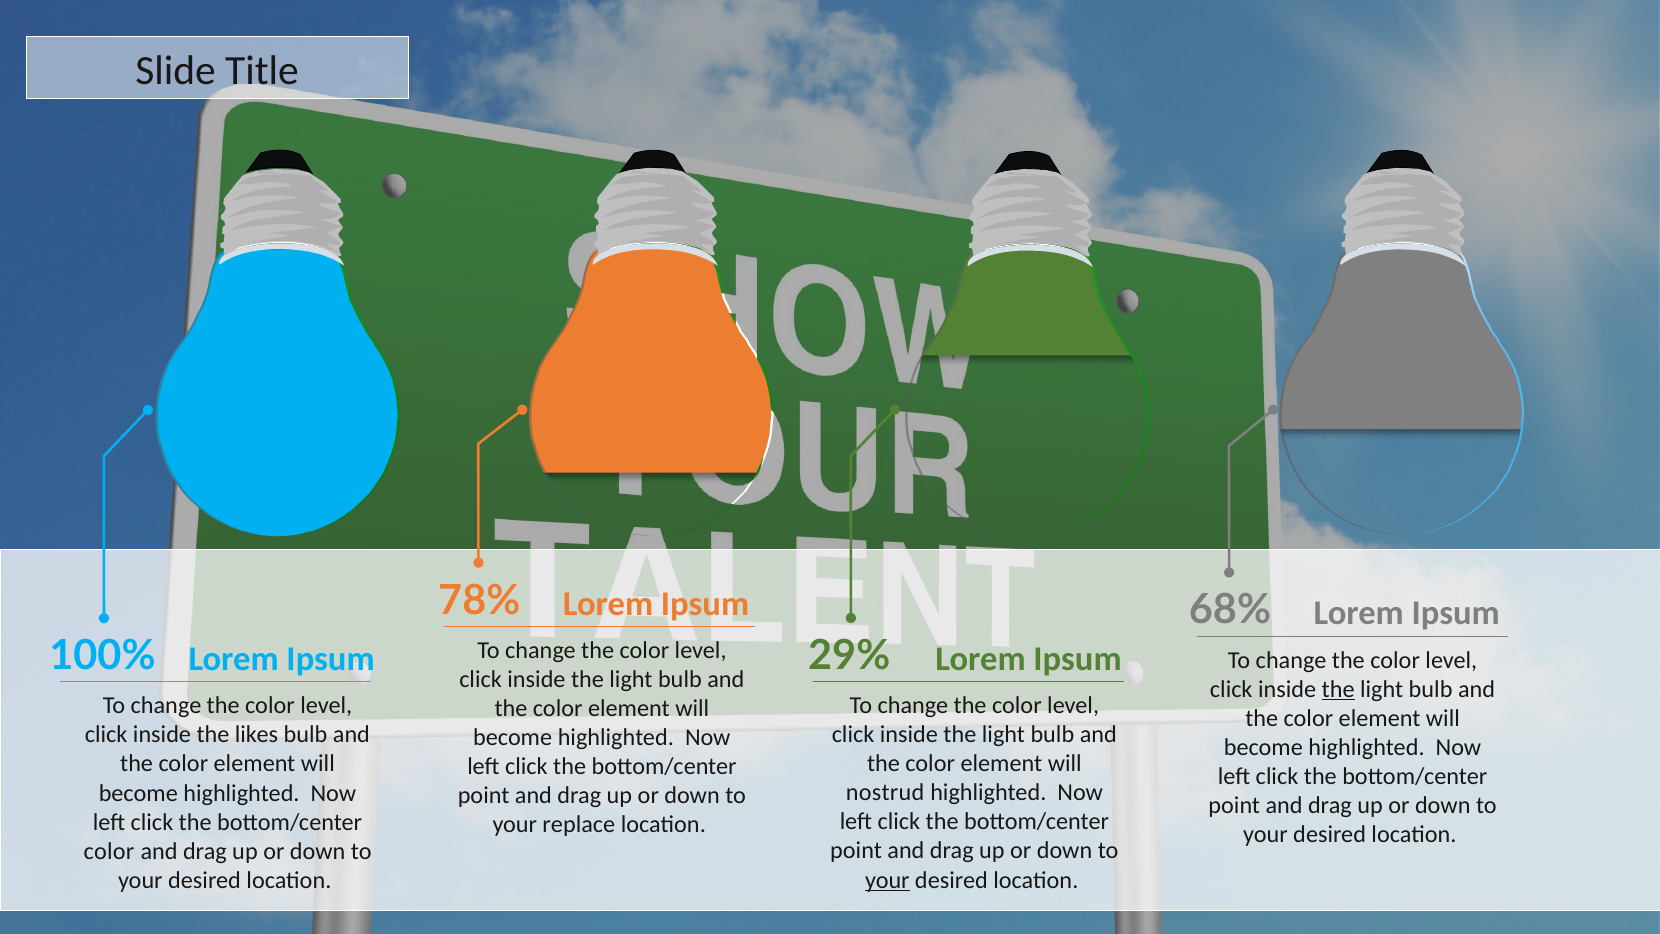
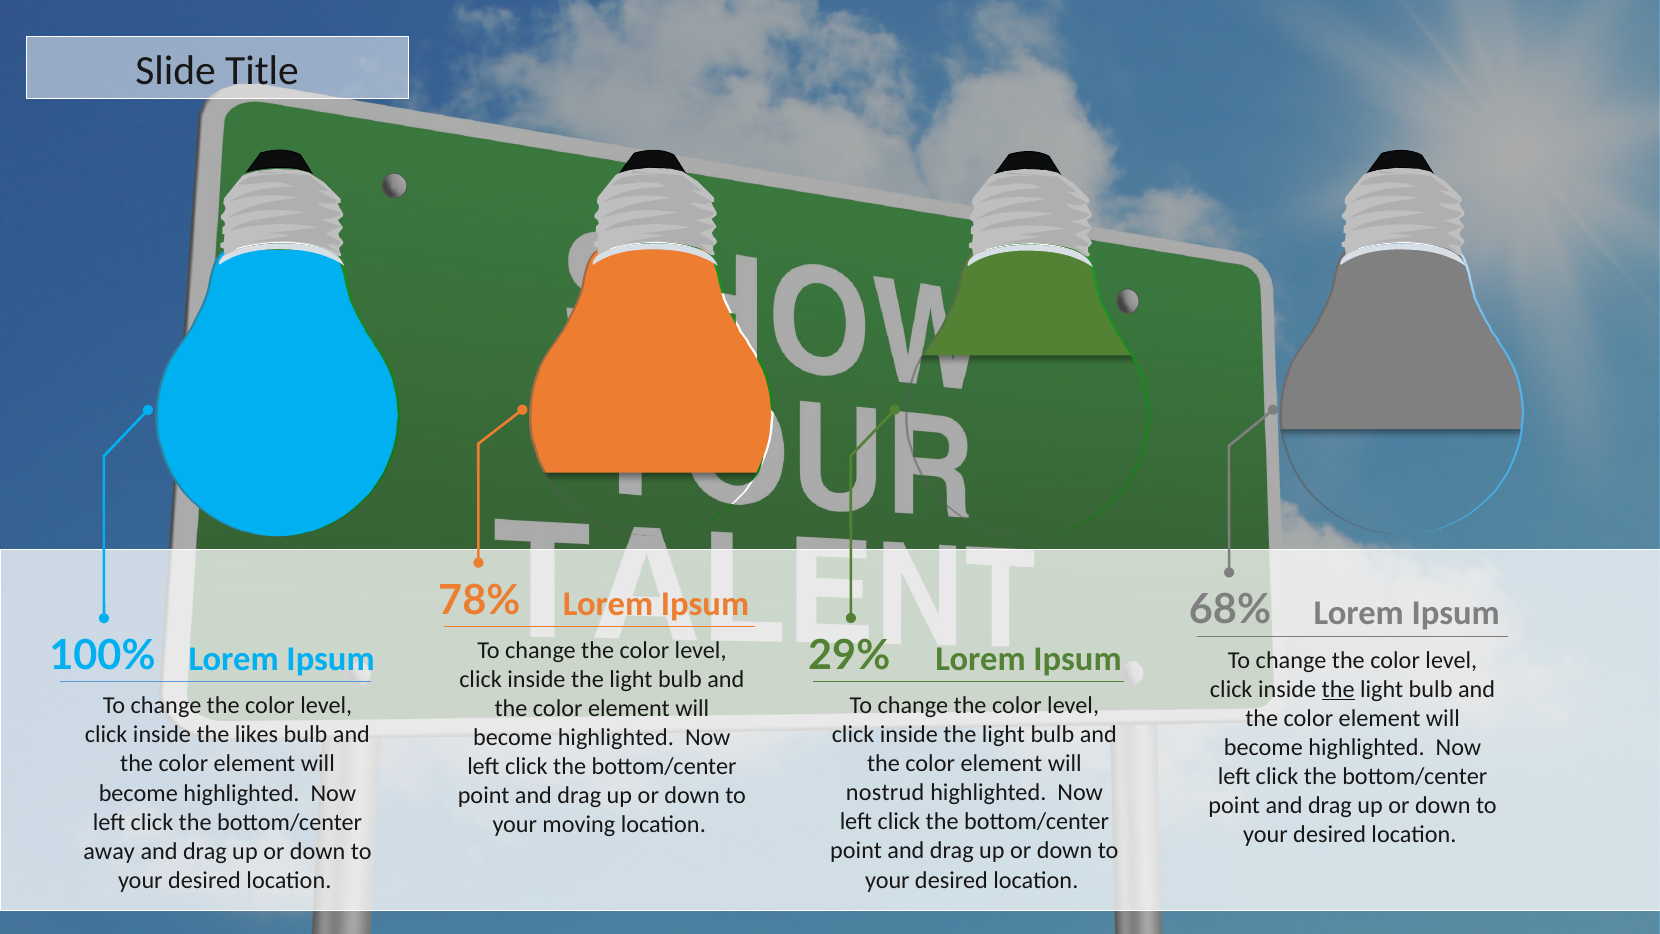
replace: replace -> moving (579, 825)
color: color -> away (109, 851)
your underline: present -> none (887, 880)
